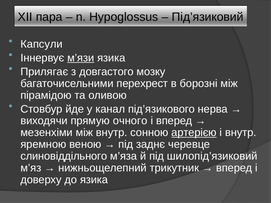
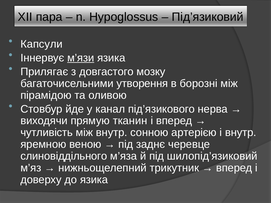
перехрест: перехрест -> утворення (142, 84)
очного: очного -> тканин (130, 121)
мезенхіми: мезенхіми -> чутливість (47, 133)
артерією underline: present -> none (194, 133)
